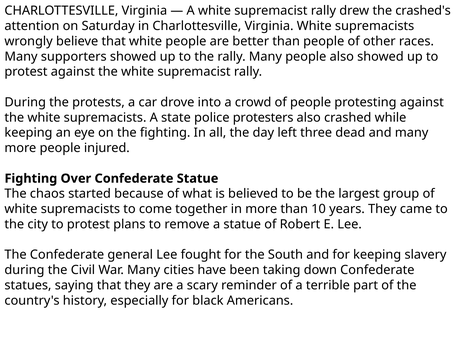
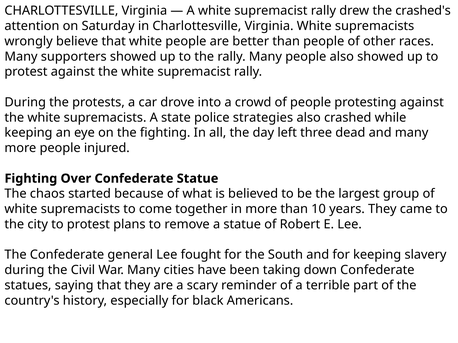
protesters: protesters -> strategies (263, 118)
